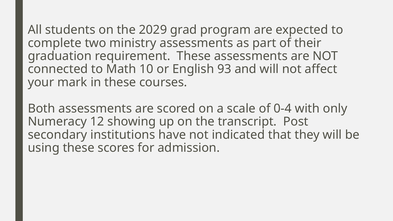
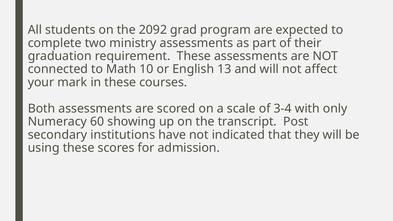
2029: 2029 -> 2092 (153, 30)
93: 93 -> 13 (224, 69)
0-4: 0-4 -> 3-4 (283, 109)
12: 12 -> 60 (97, 122)
